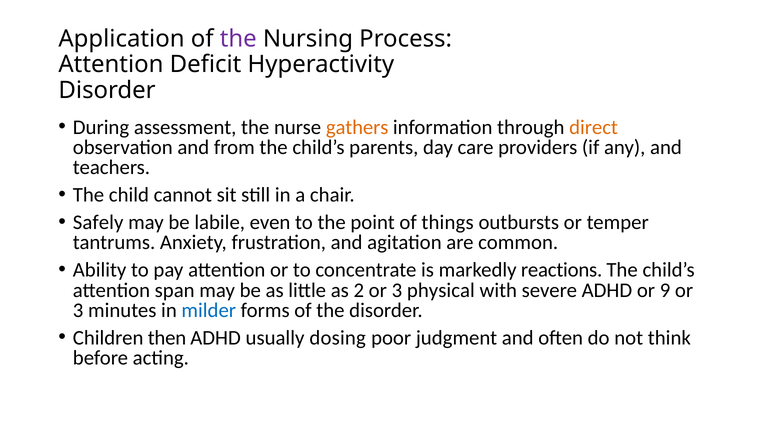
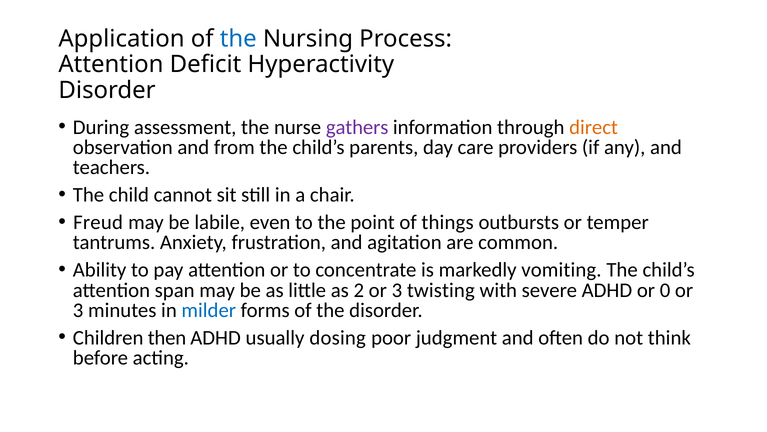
the colour: purple -> blue (238, 39)
gathers colour: orange -> purple (357, 127)
Safely: Safely -> Freud (98, 222)
reactions: reactions -> vomiting (561, 270)
physical: physical -> twisting (441, 290)
9: 9 -> 0 (665, 290)
